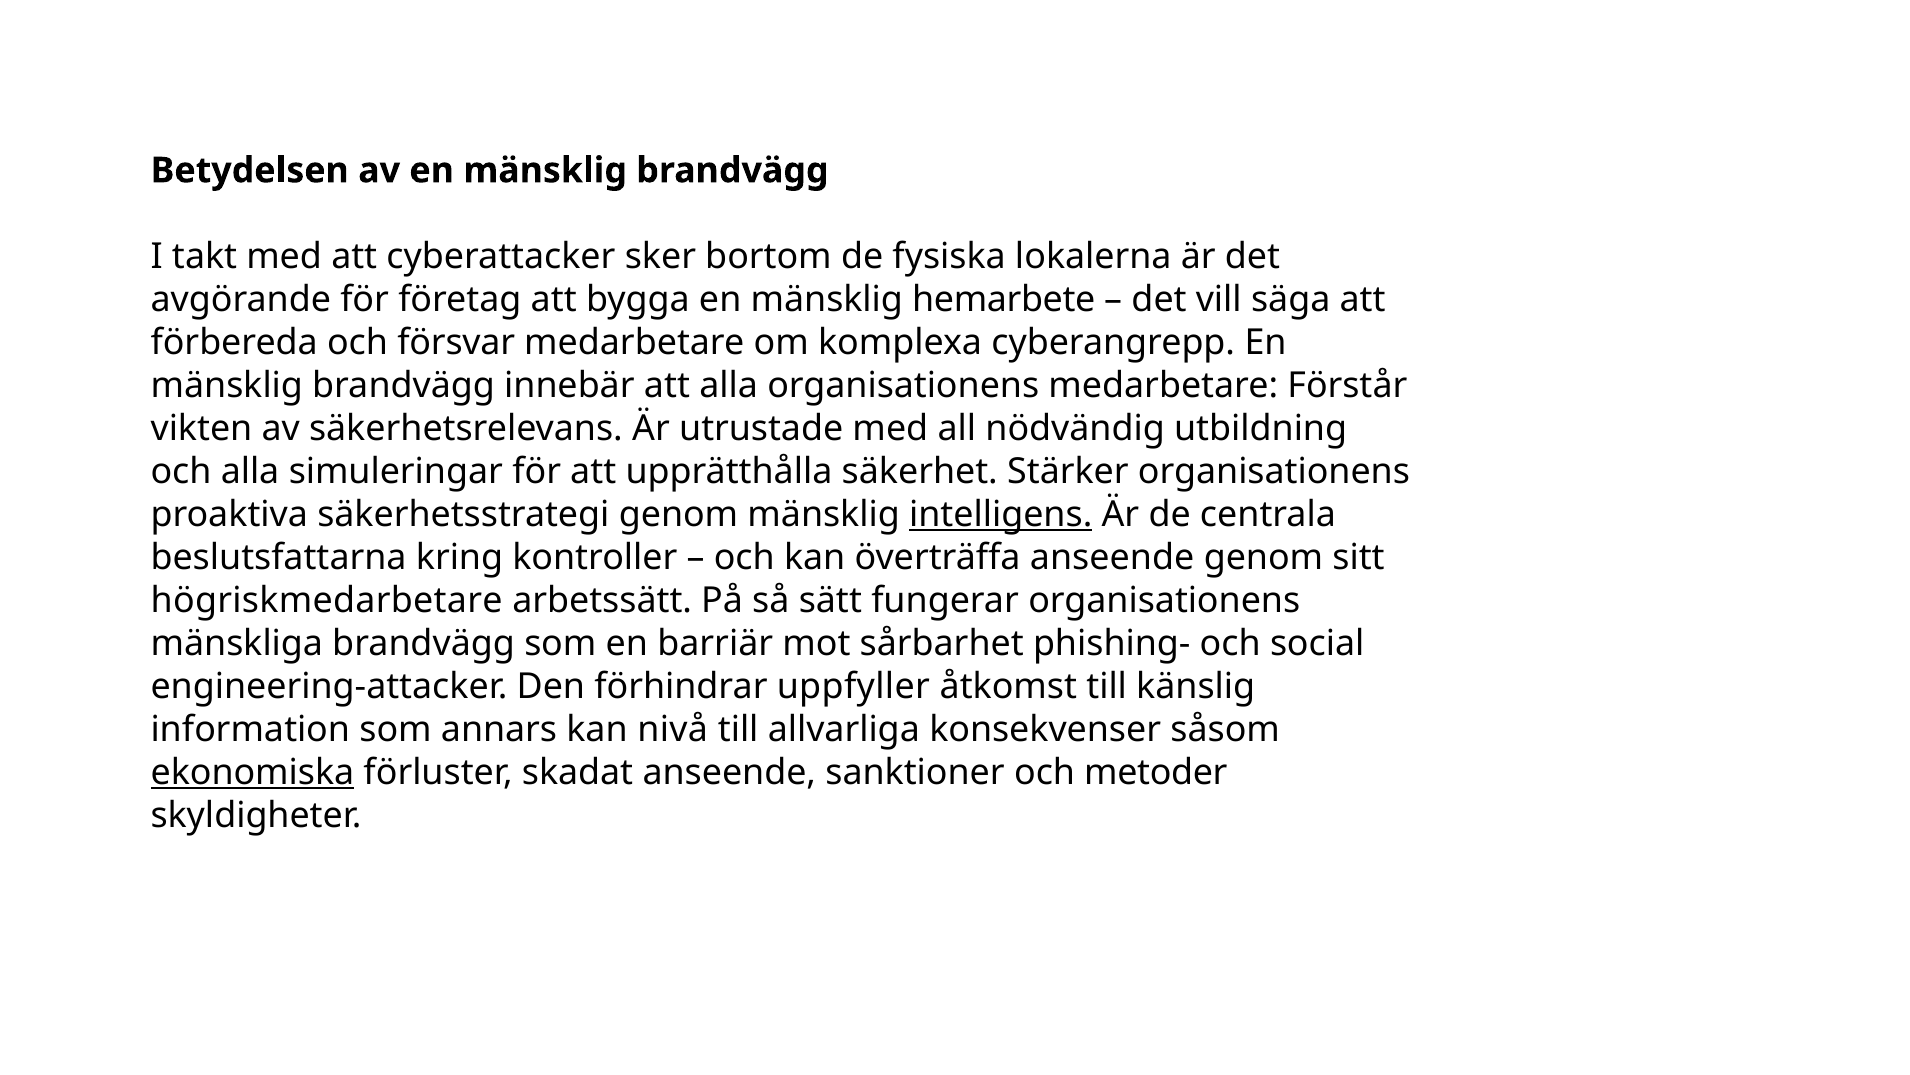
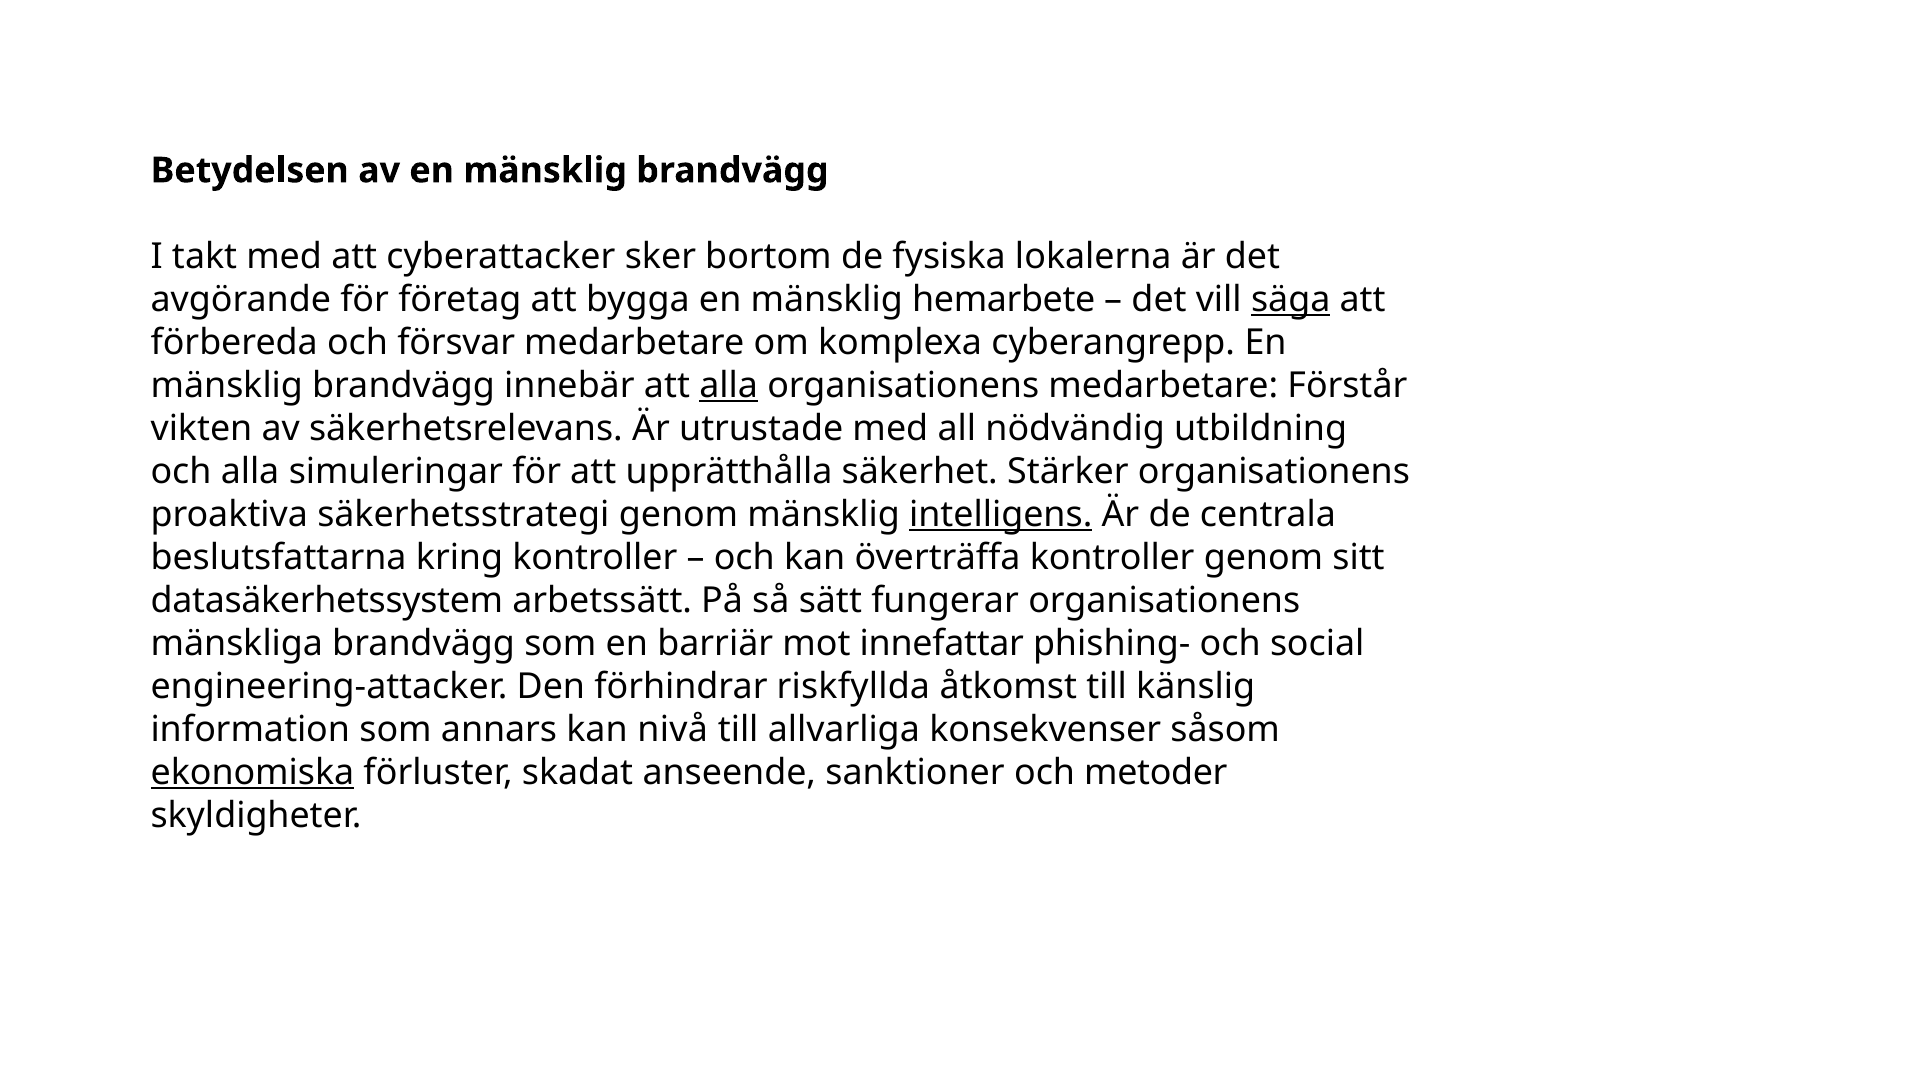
säga underline: none -> present (1291, 299)
alla underline: none -> present (729, 385)
överträffa anseende: anseende -> kontroller (1112, 557)
högriskmedarbetare: högriskmedarbetare -> datasäkerhetssystem (327, 600)
sårbarhet: sårbarhet -> innefattar (942, 643)
uppfyller: uppfyller -> riskfyllda (853, 686)
